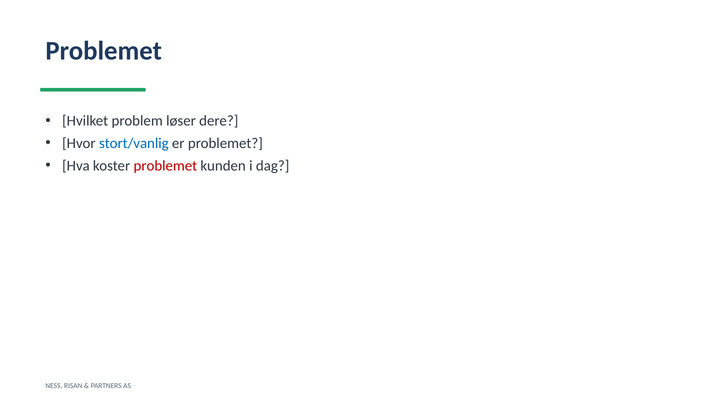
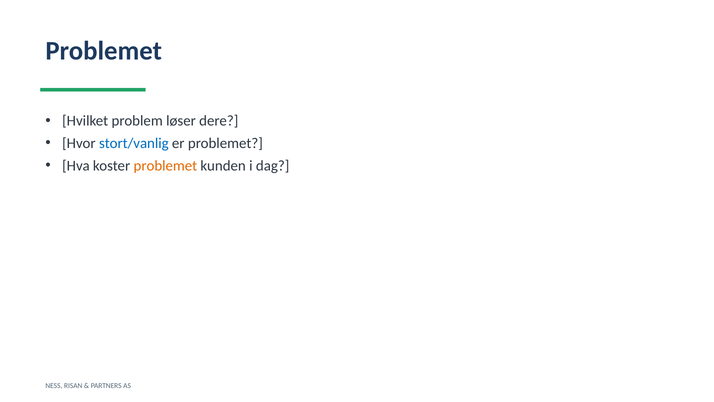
problemet colour: red -> orange (165, 166)
